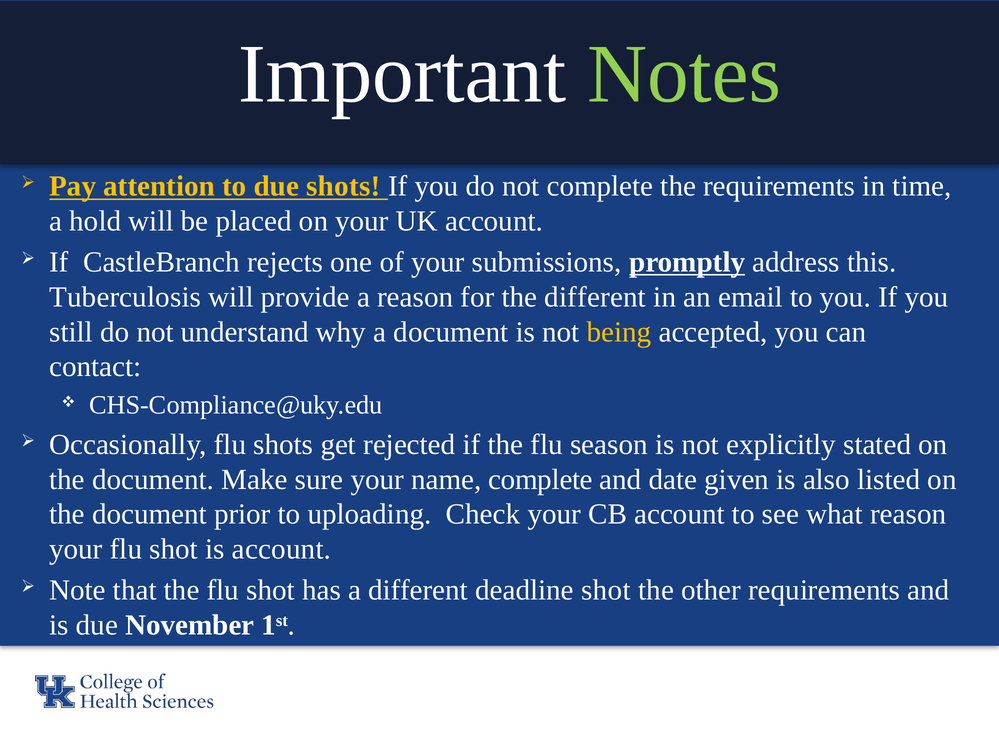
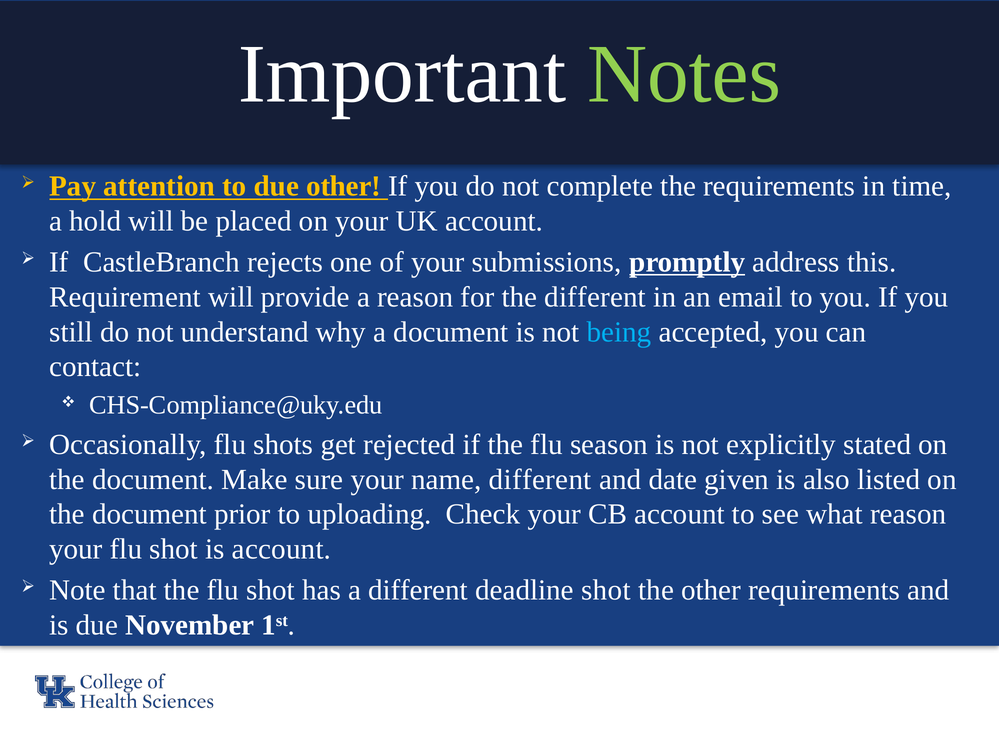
due shots: shots -> other (344, 186)
Tuberculosis: Tuberculosis -> Requirement (125, 297)
being colour: yellow -> light blue (619, 332)
name complete: complete -> different (540, 480)
